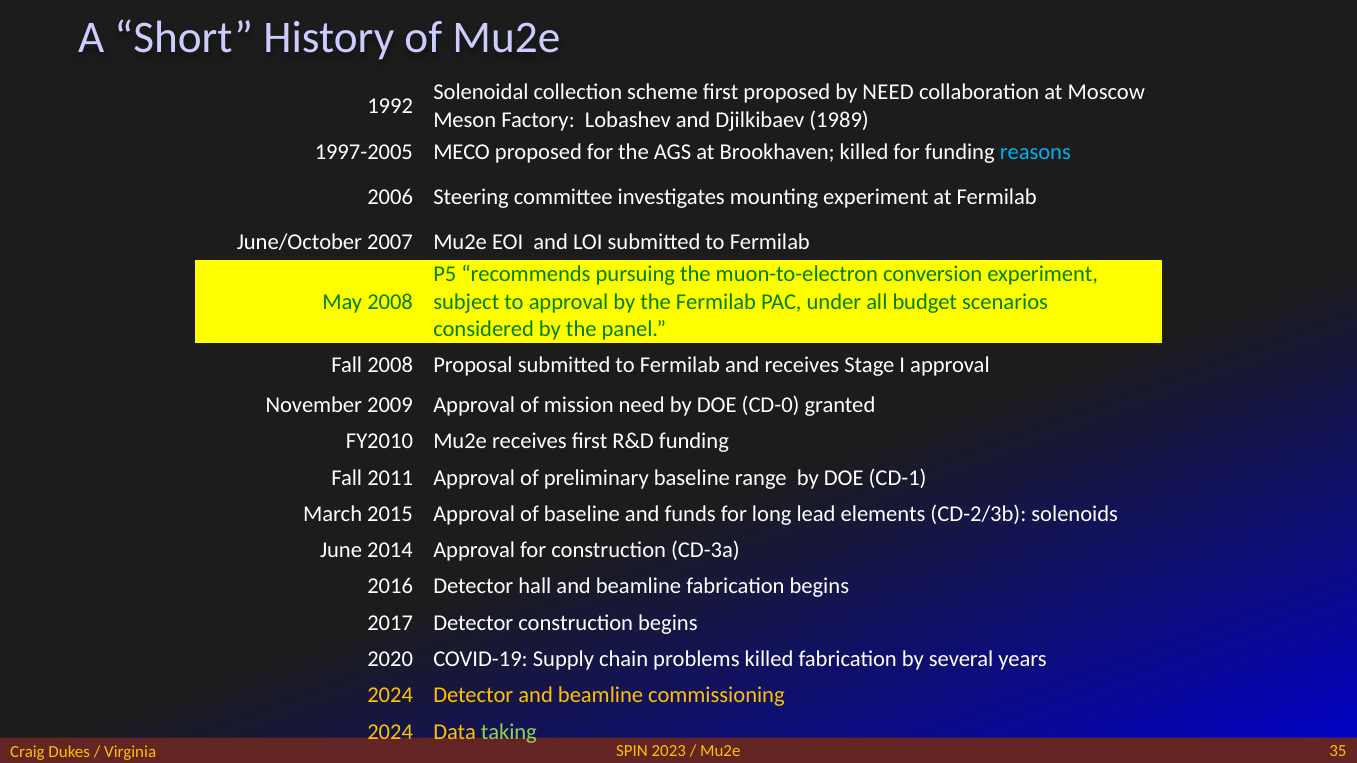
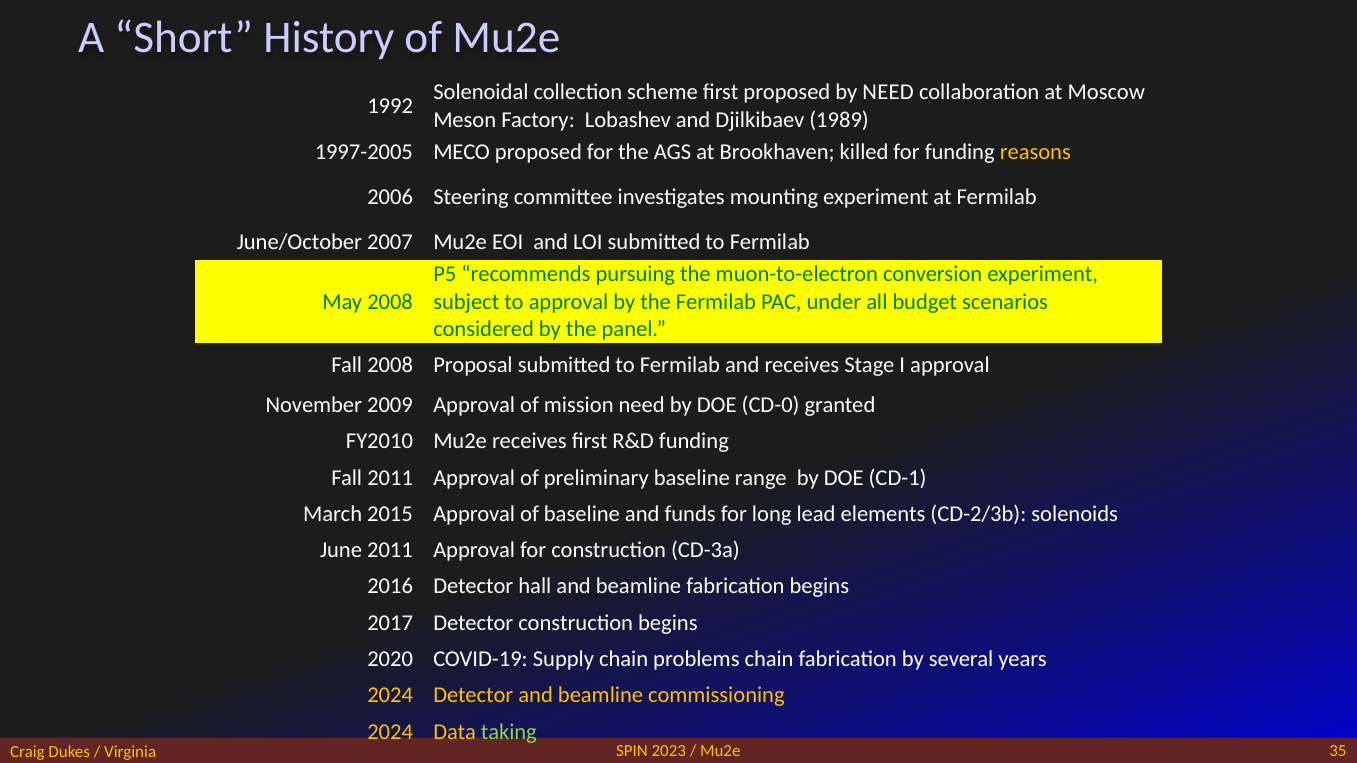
reasons colour: light blue -> yellow (1035, 152)
June 2014: 2014 -> 2011 (390, 550)
problems killed: killed -> chain (769, 659)
